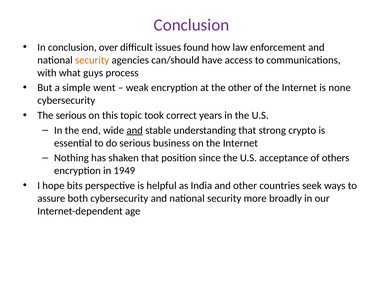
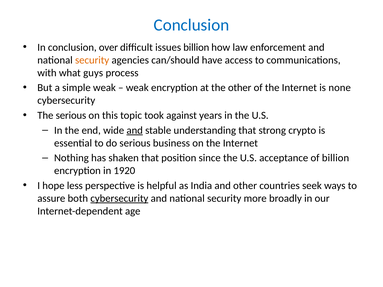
Conclusion colour: purple -> blue (191, 25)
issues found: found -> billion (196, 47)
simple went: went -> weak (104, 88)
correct: correct -> against (182, 115)
of others: others -> billion (336, 158)
1949: 1949 -> 1920 (124, 171)
bits: bits -> less (75, 186)
cybersecurity underline: none -> present (119, 198)
